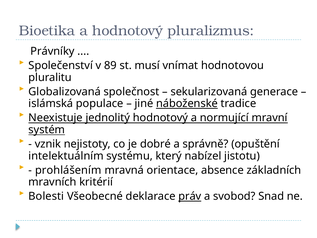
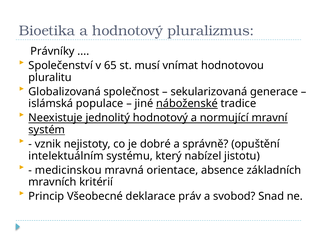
89: 89 -> 65 (110, 65)
prohlášením: prohlášením -> medicinskou (68, 170)
Bolesti: Bolesti -> Princip (46, 196)
práv underline: present -> none (190, 196)
